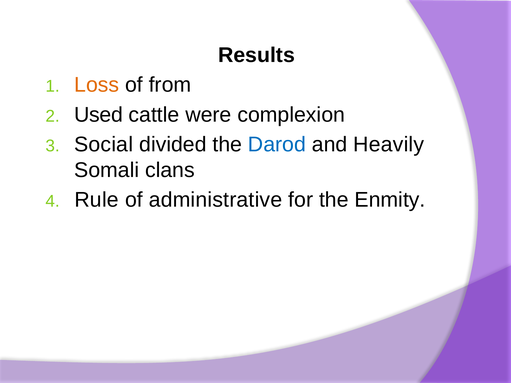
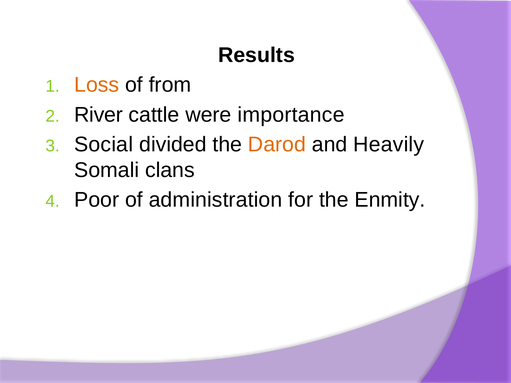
Used: Used -> River (99, 115)
complexion: complexion -> importance (291, 115)
Darod colour: blue -> orange (277, 145)
Rule: Rule -> Poor (97, 200)
administrative: administrative -> administration (216, 200)
